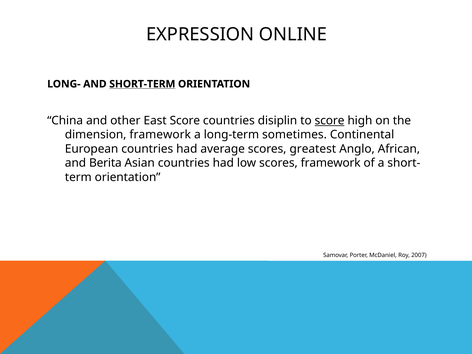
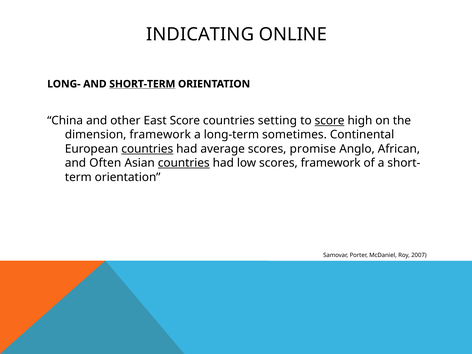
EXPRESSION: EXPRESSION -> INDICATING (200, 34)
disiplin: disiplin -> setting (277, 121)
countries underline: none -> present (147, 149)
greatest: greatest -> promise (313, 149)
Berita: Berita -> Often (105, 163)
countries underline: none -> present (184, 163)
